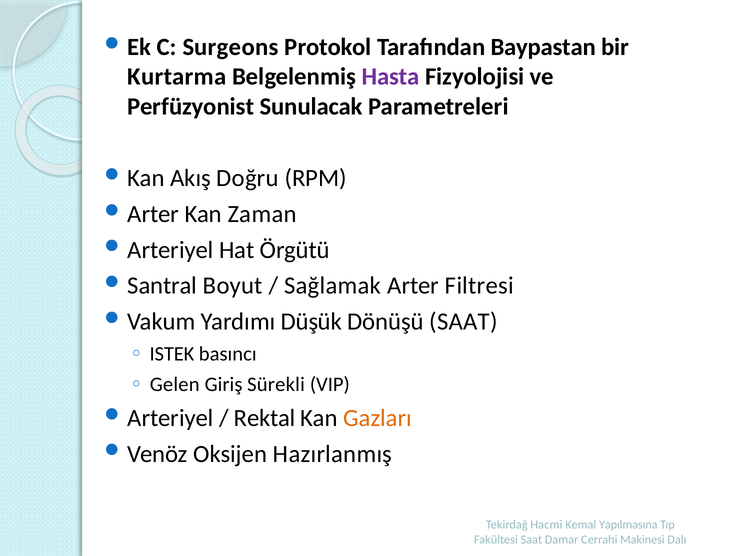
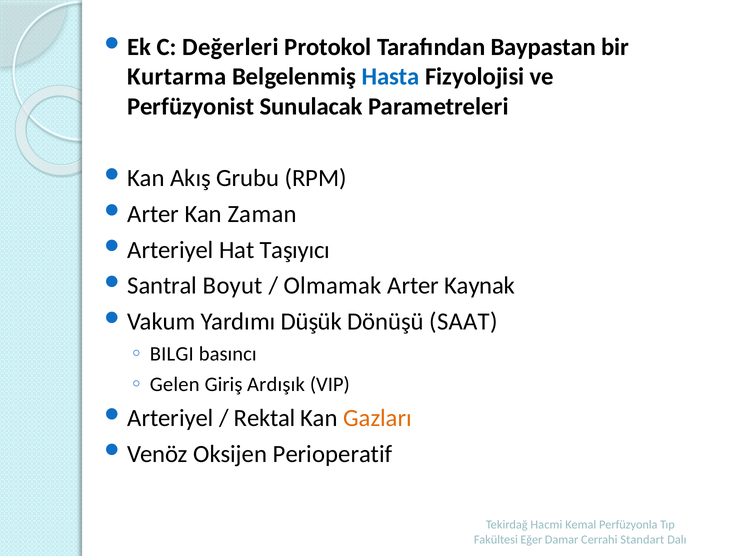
Surgeons: Surgeons -> Değerleri (230, 47)
Hasta colour: purple -> blue (391, 77)
Doğru: Doğru -> Grubu (248, 178)
Örgütü: Örgütü -> Taşıyıcı (295, 250)
Sağlamak: Sağlamak -> Olmamak (333, 286)
Filtresi: Filtresi -> Kaynak (480, 286)
ISTEK: ISTEK -> BILGI (172, 354)
Sürekli: Sürekli -> Ardışık (276, 384)
Hazırlanmış: Hazırlanmış -> Perioperatif (333, 454)
Yapılmasına: Yapılmasına -> Perfüzyonla (628, 525)
Fakültesi Saat: Saat -> Eğer (531, 539)
Makinesi: Makinesi -> Standart (642, 539)
